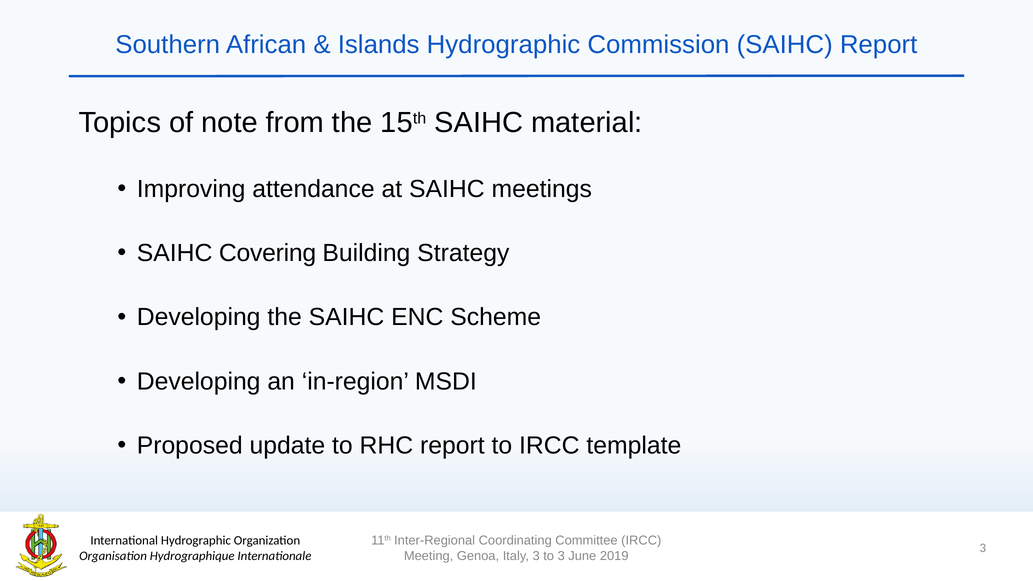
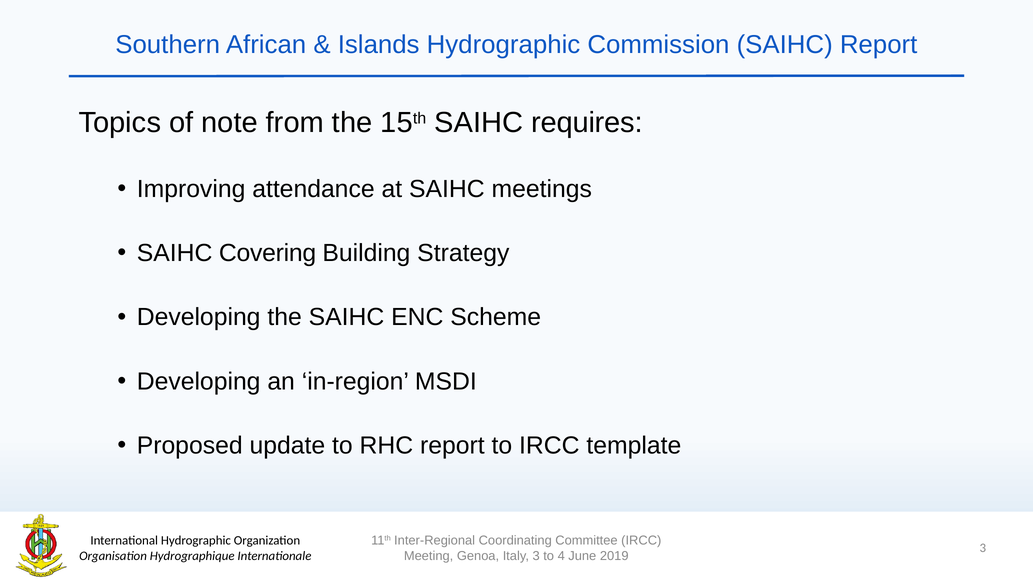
material: material -> requires (587, 122)
to 3: 3 -> 4 (561, 556)
